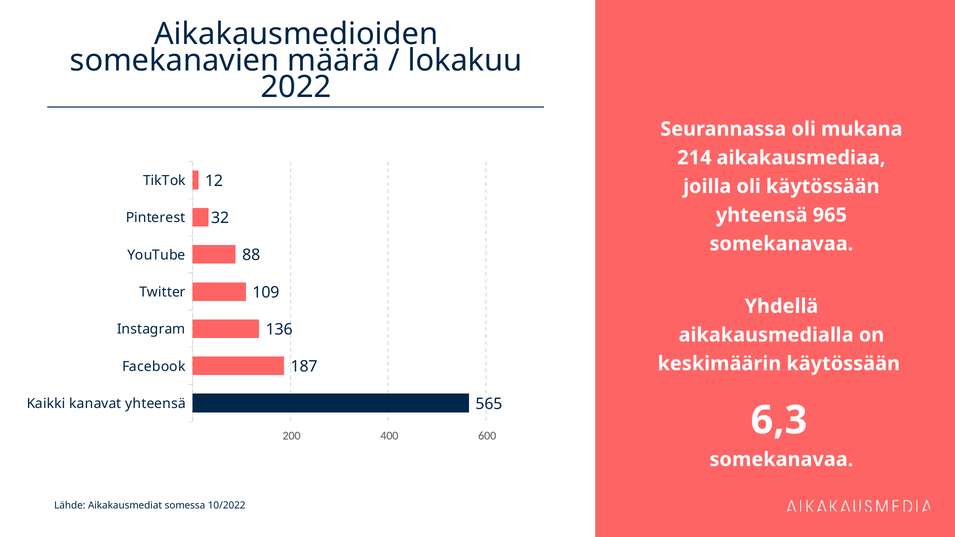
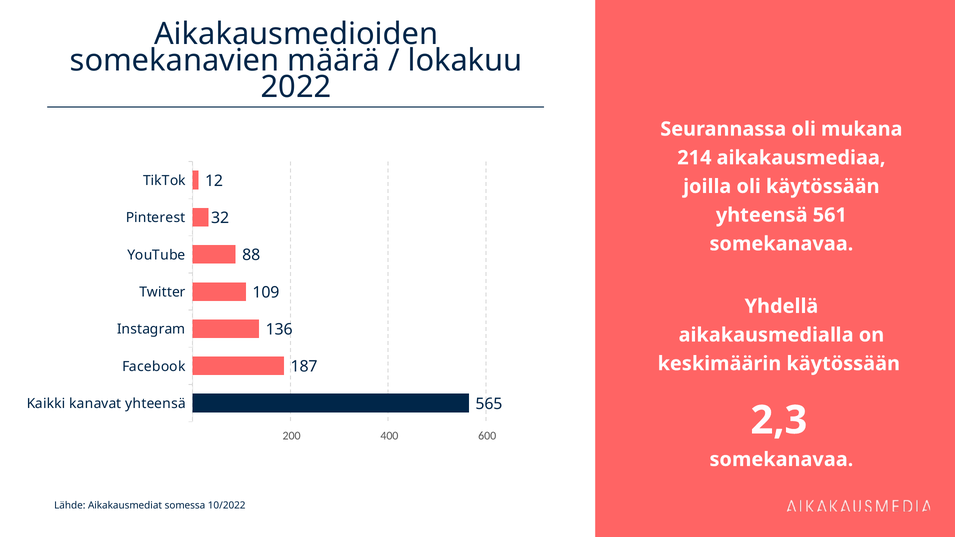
965: 965 -> 561 (830, 215)
6,3: 6,3 -> 2,3 (779, 420)
